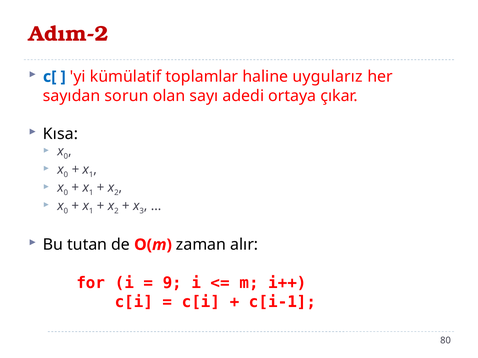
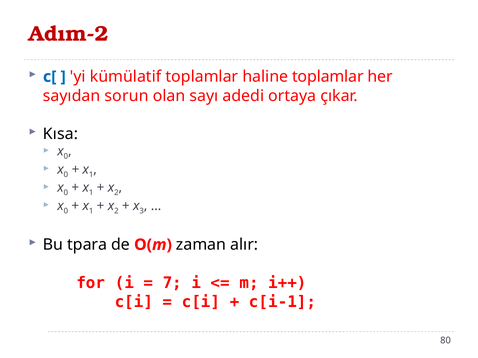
haline uygularız: uygularız -> toplamlar (328, 77)
tutan: tutan -> tpara (87, 245)
9: 9 -> 7 (172, 283)
